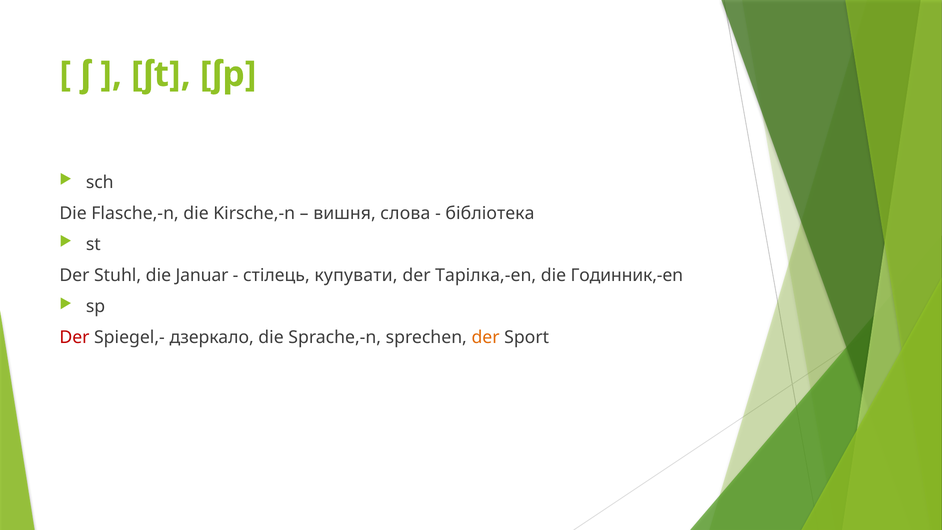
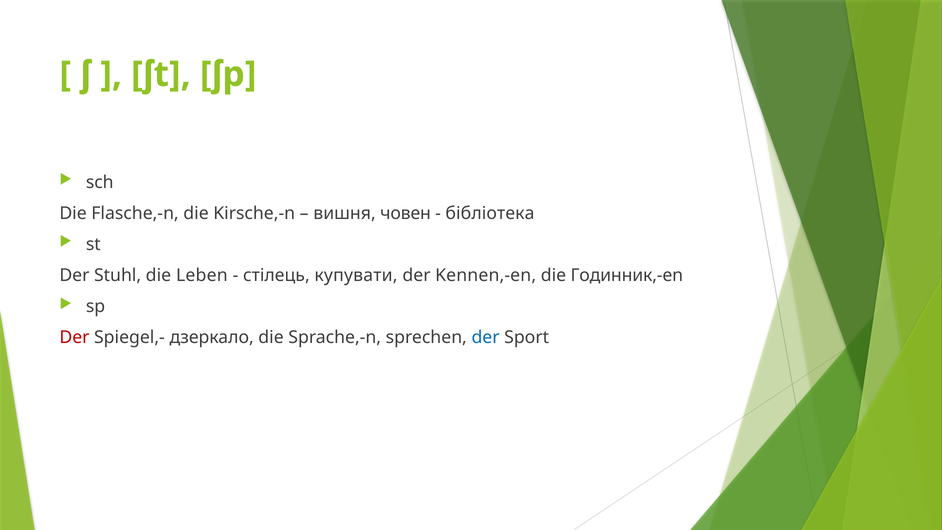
слова: слова -> човен (406, 213)
Januar: Januar -> Leben (202, 275)
Тарілка,-en: Тарілка,-en -> Kennen,-en (486, 275)
der colour: orange -> blue (486, 337)
